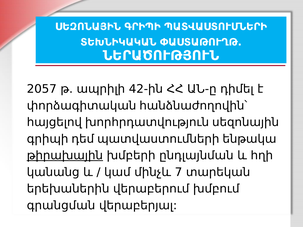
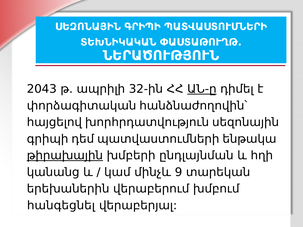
2057: 2057 -> 2043 (42, 89)
42-ին: 42-ին -> 32-ին (146, 89)
ԱՆ-ը underline: none -> present (202, 89)
7: 7 -> 9 (179, 172)
գրանցման: գրանցման -> հանգեցնել (61, 206)
